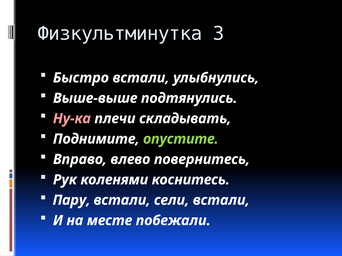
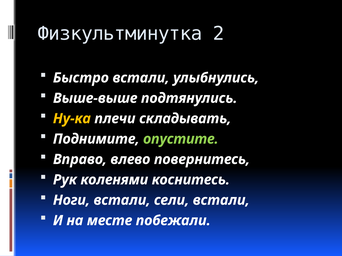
3: 3 -> 2 (218, 34)
Ну-ка colour: pink -> yellow (72, 119)
Пару: Пару -> Ноги (71, 200)
